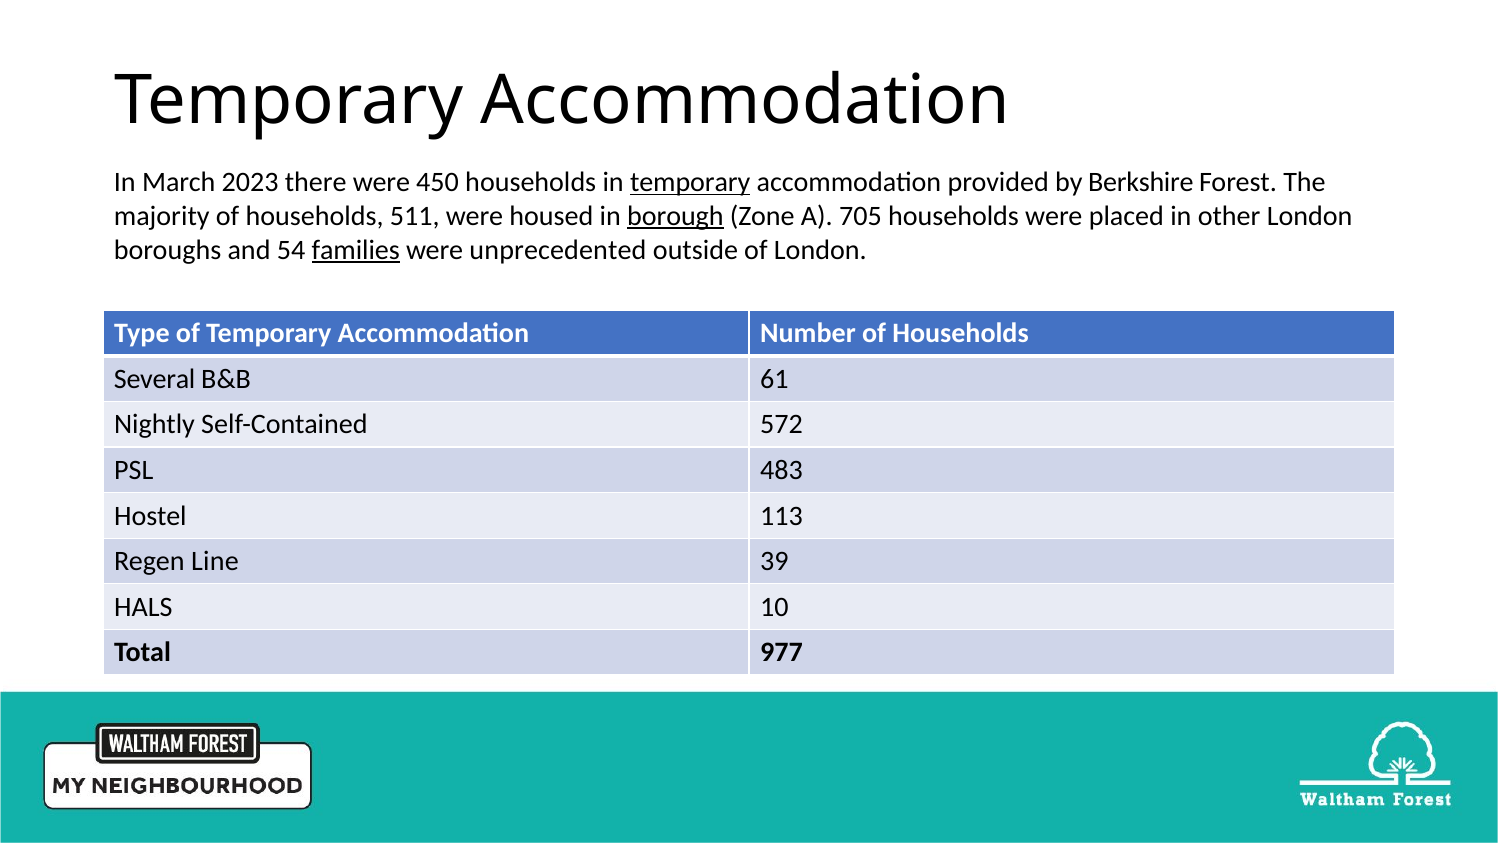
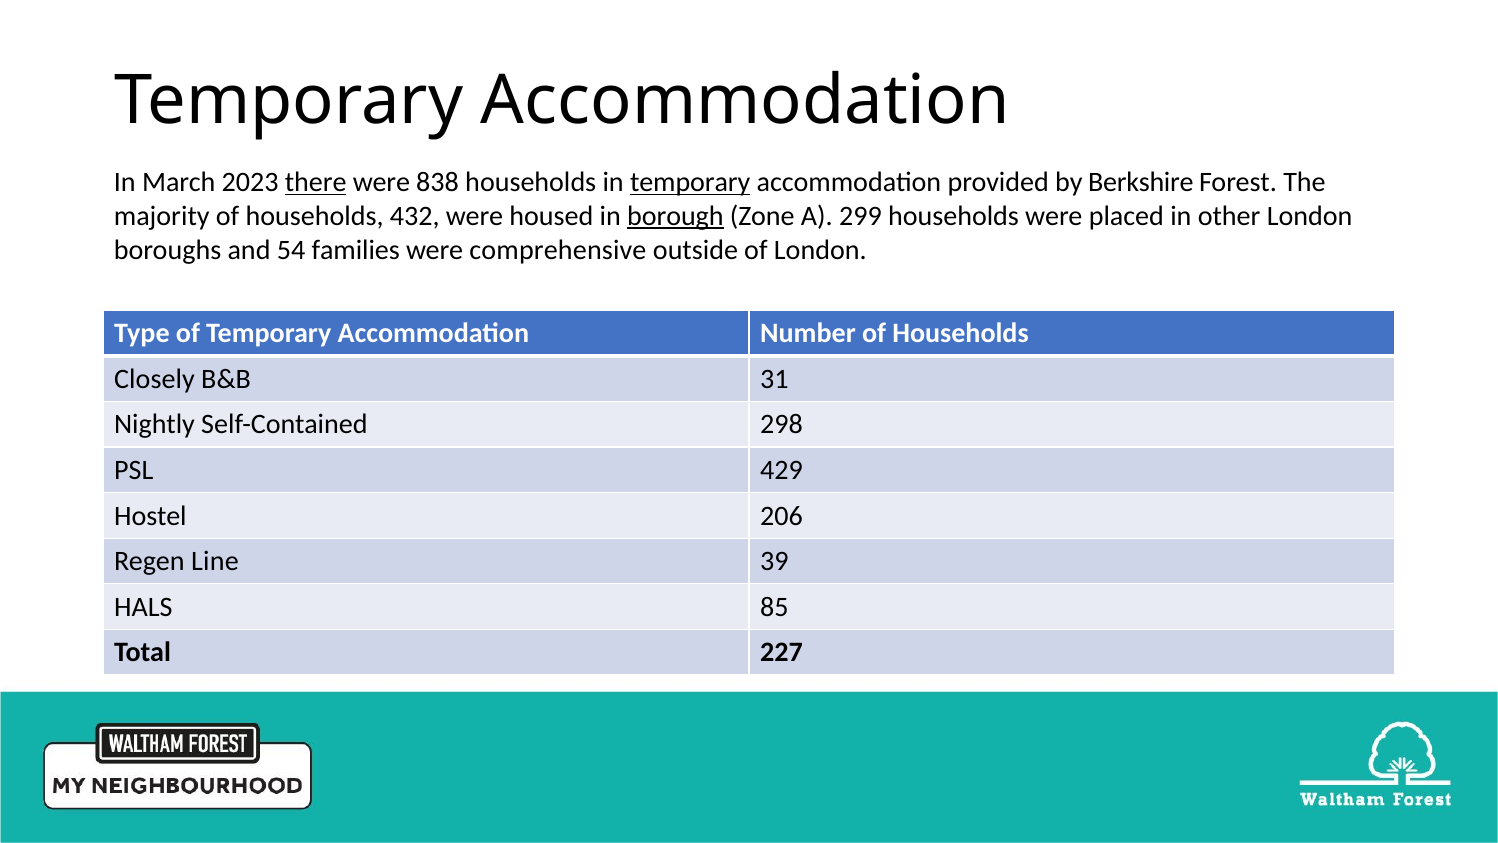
there underline: none -> present (316, 182)
450: 450 -> 838 (438, 182)
511: 511 -> 432 (415, 216)
705: 705 -> 299 (860, 216)
families underline: present -> none (356, 250)
unprecedented: unprecedented -> comprehensive (558, 250)
Several: Several -> Closely (155, 379)
61: 61 -> 31 (774, 379)
572: 572 -> 298 (782, 424)
483: 483 -> 429 (782, 470)
113: 113 -> 206 (782, 515)
10: 10 -> 85 (774, 607)
977: 977 -> 227 (782, 652)
